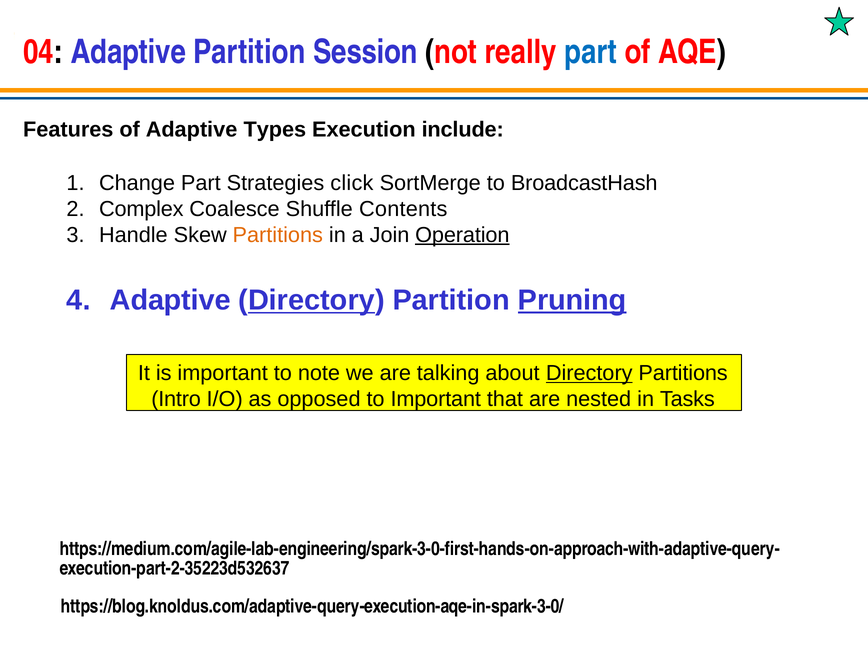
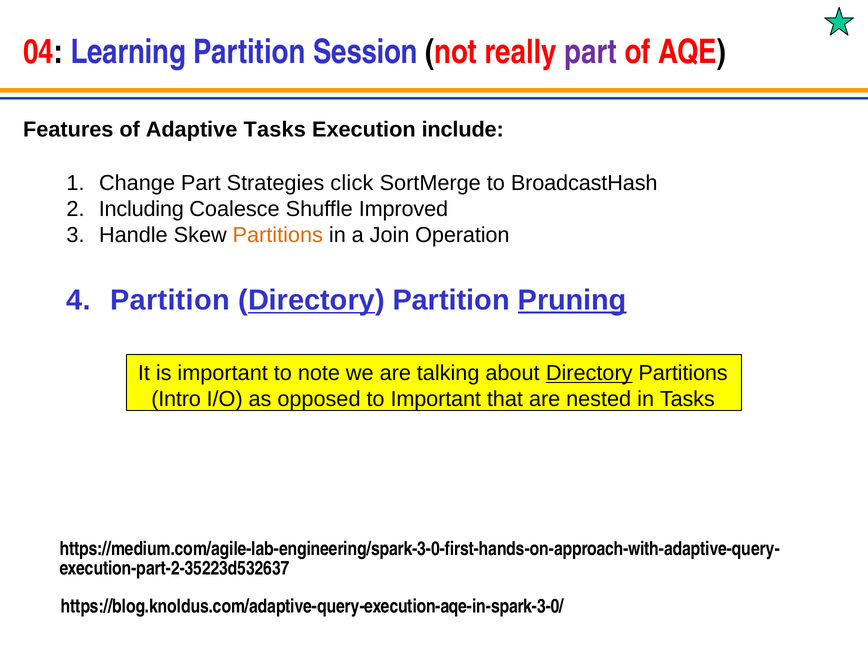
04 Adaptive: Adaptive -> Learning (128, 52)
part colour: blue -> purple (591, 52)
Adaptive Types: Types -> Tasks (275, 130)
Complex: Complex -> Including (141, 209)
Contents: Contents -> Improved (403, 209)
Operation underline: present -> none (462, 235)
Adaptive: Adaptive -> Partition (170, 300)
